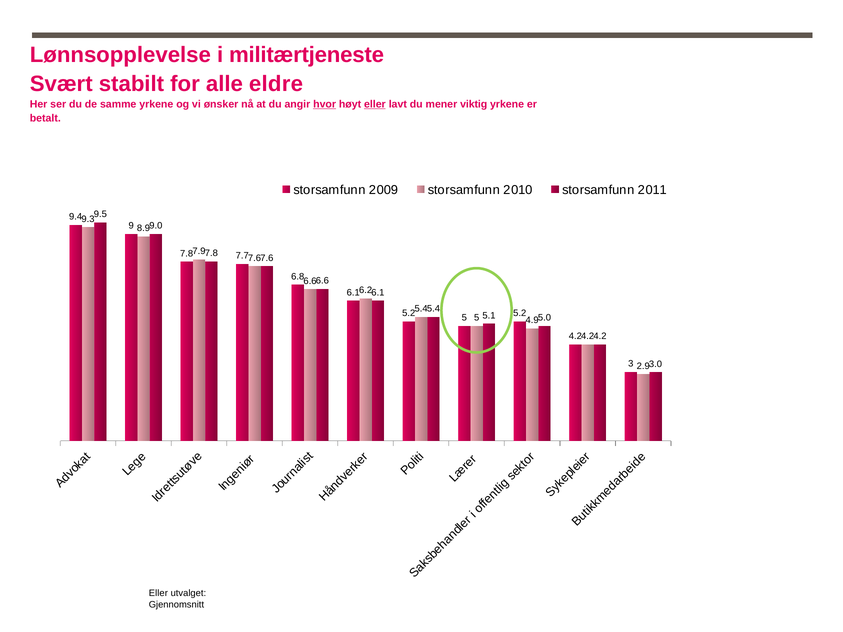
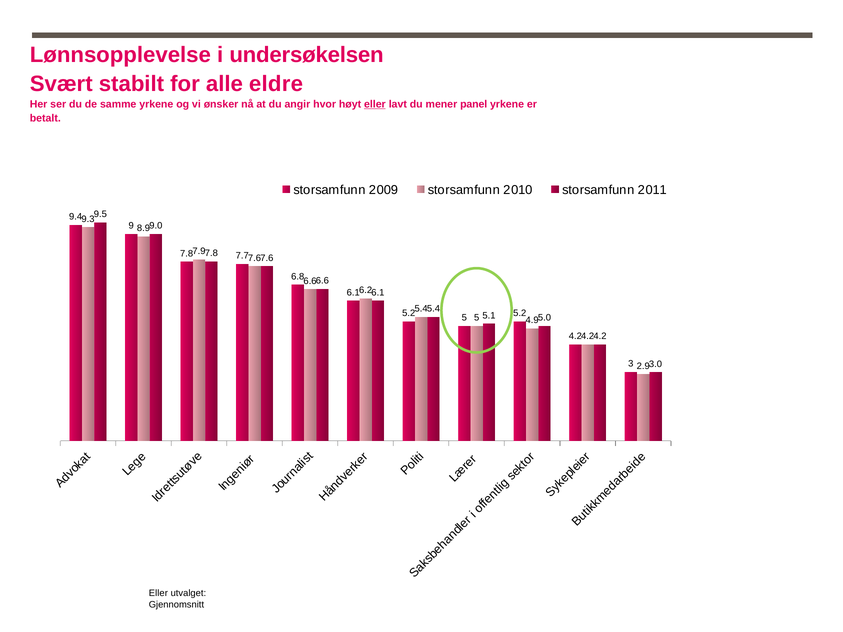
militærtjeneste: militærtjeneste -> undersøkelsen (307, 55)
hvor underline: present -> none (325, 104)
viktig: viktig -> panel (474, 104)
